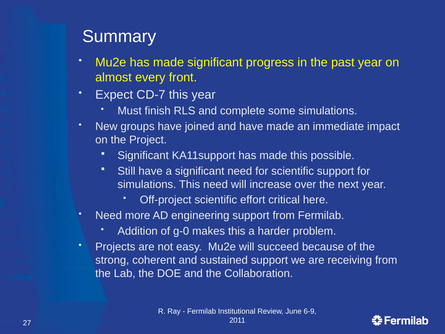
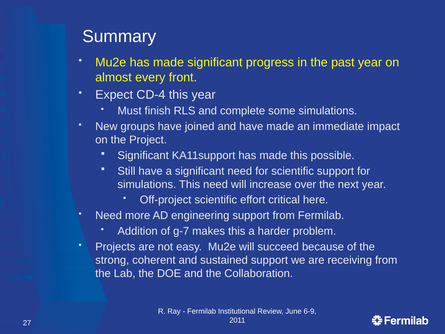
CD-7: CD-7 -> CD-4 (151, 95)
g-0: g-0 -> g-7 (181, 231)
